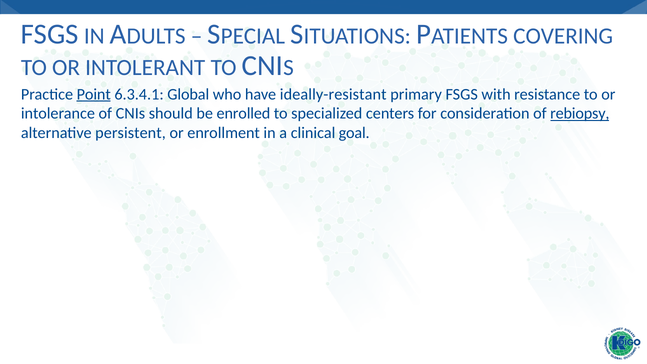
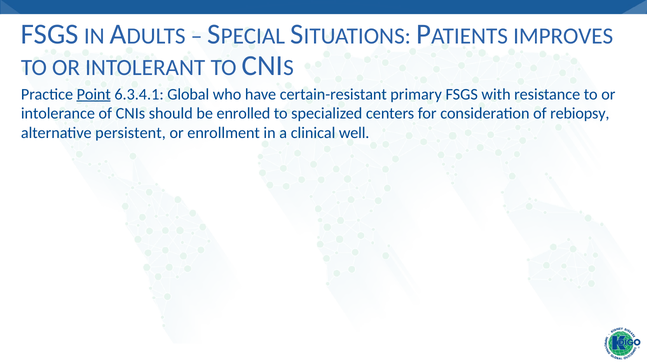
COVERING: COVERING -> IMPROVES (563, 36)
ideally-resistant: ideally-resistant -> certain-resistant (333, 94)
rebiopsy underline: present -> none (580, 114)
goal: goal -> well (354, 133)
